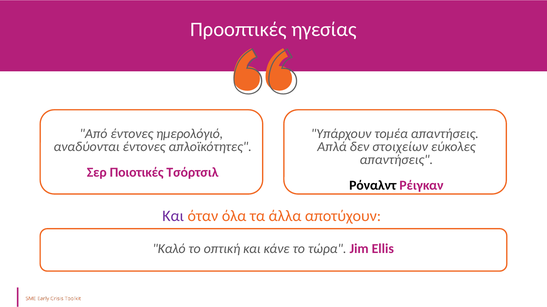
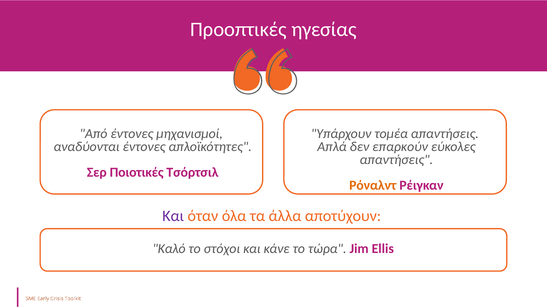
ημερολόγιό: ημερολόγιό -> μηχανισμοί (190, 134)
στοιχείων: στοιχείων -> επαρκούν (400, 147)
Ρόναλντ colour: black -> orange (373, 186)
οπτική: οπτική -> στόχοι (222, 249)
